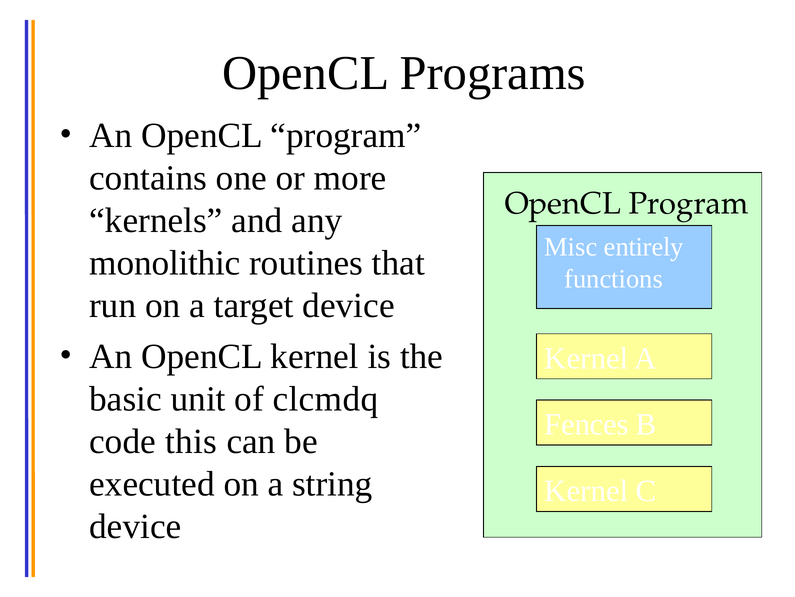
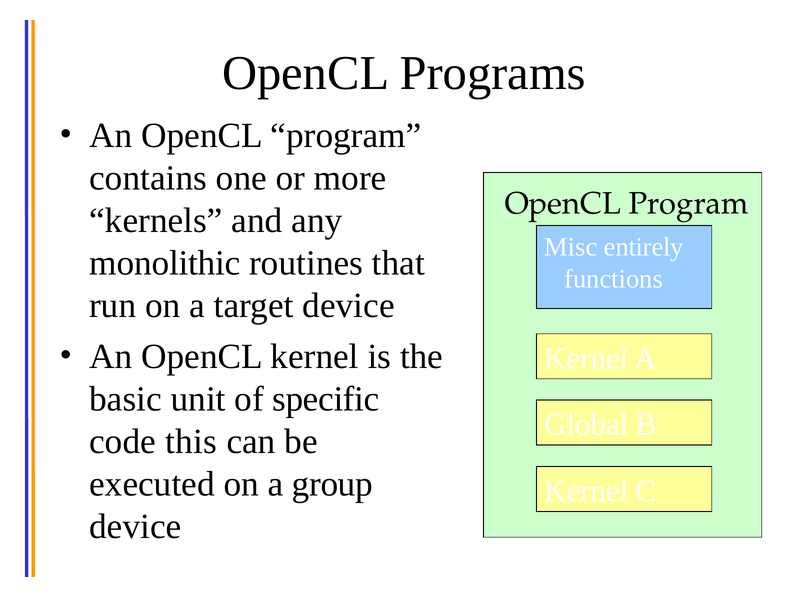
clcmdq: clcmdq -> specific (326, 399)
Fences: Fences -> Global (586, 424)
string: string -> group (332, 484)
